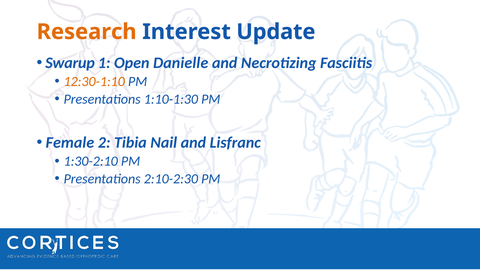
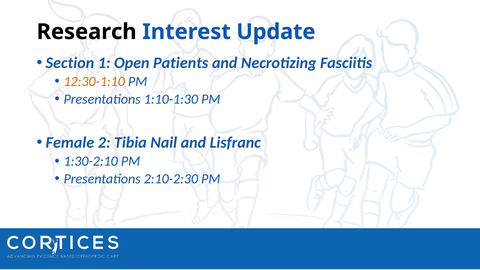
Research colour: orange -> black (87, 32)
Swarup: Swarup -> Section (70, 63)
Danielle: Danielle -> Patients (181, 63)
